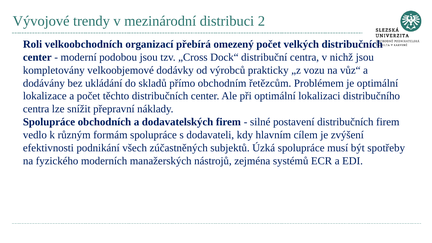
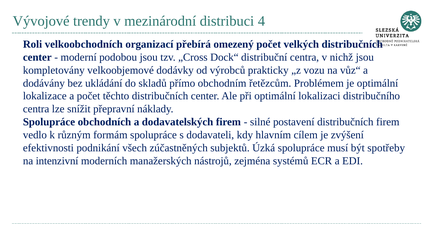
2: 2 -> 4 (261, 21)
fyzického: fyzického -> intenzivní (57, 161)
